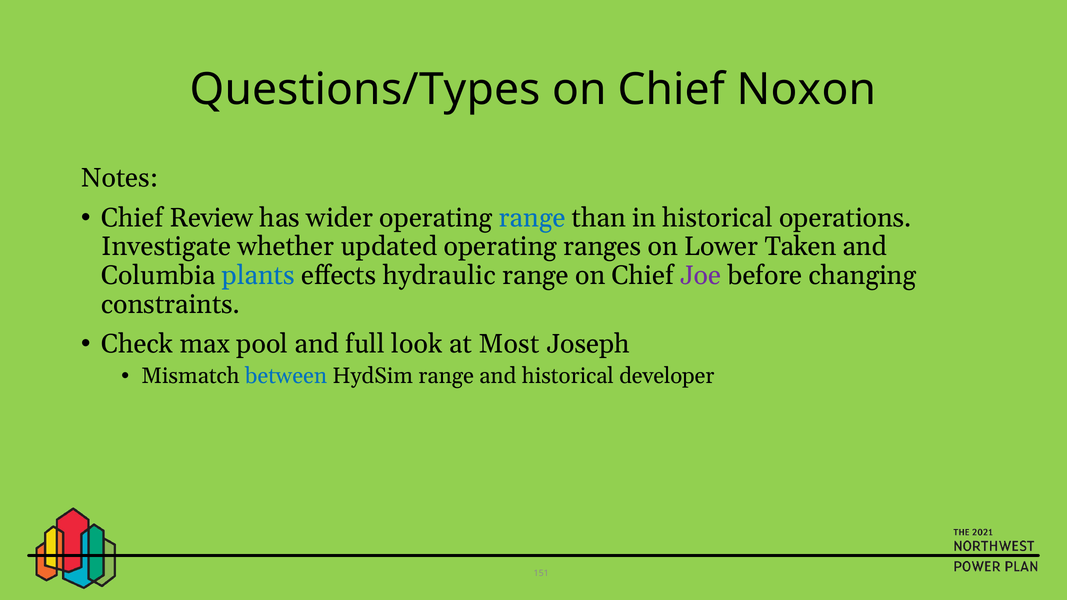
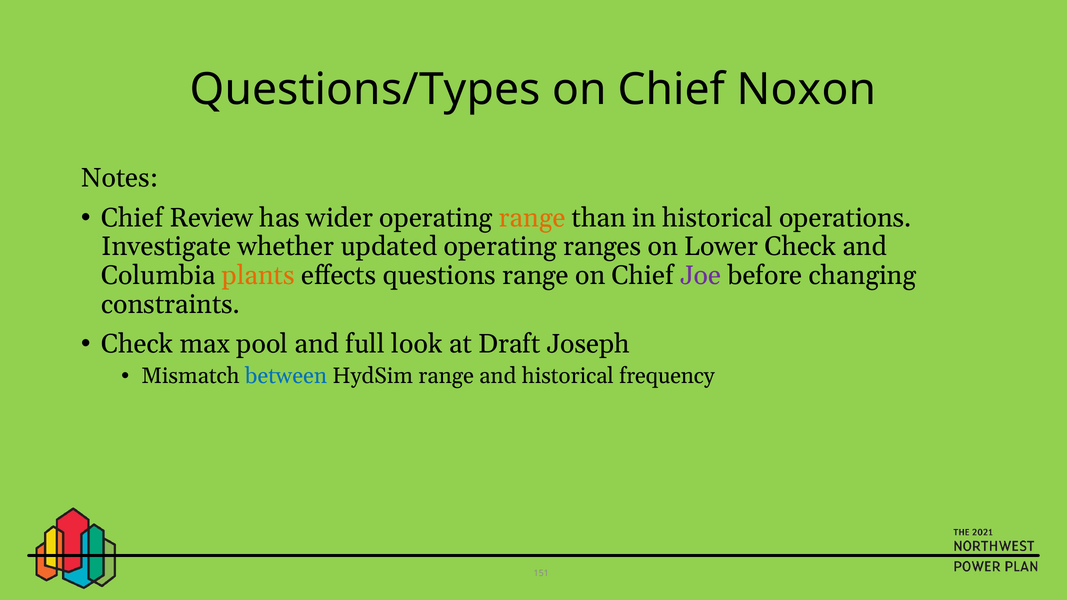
range colour: blue -> orange (532, 218)
Lower Taken: Taken -> Check (800, 247)
plants colour: blue -> orange (258, 276)
hydraulic: hydraulic -> questions (439, 276)
Most: Most -> Draft (509, 344)
developer: developer -> frequency (667, 376)
